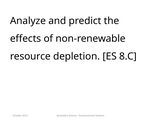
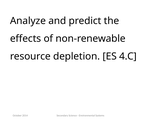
8.C: 8.C -> 4.C (128, 57)
